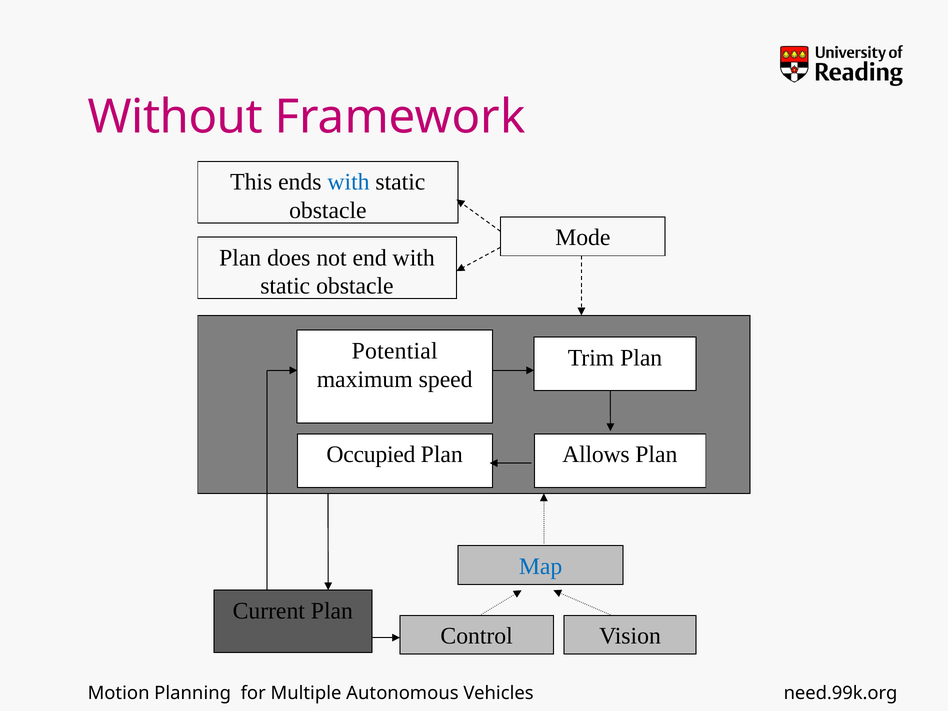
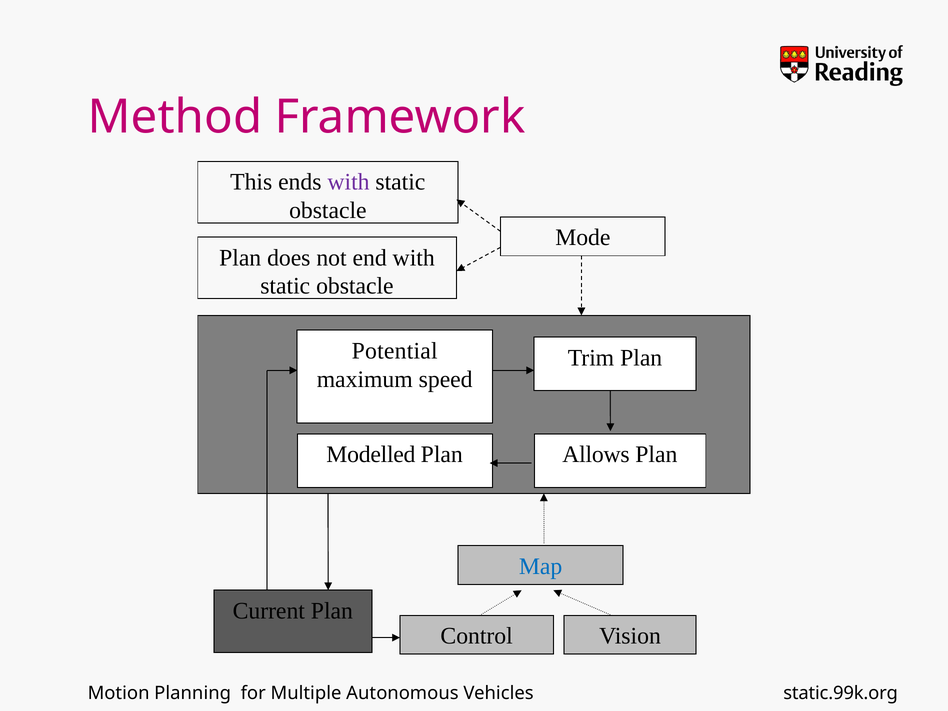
Without: Without -> Method (175, 117)
with colour: blue -> purple (349, 182)
Occupied: Occupied -> Modelled (371, 455)
need.99k.org: need.99k.org -> static.99k.org (841, 693)
